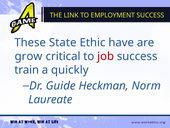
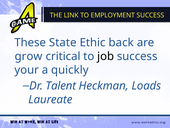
have: have -> back (121, 42)
job colour: red -> black (106, 56)
train: train -> your (27, 70)
Guide: Guide -> Talent (61, 86)
Norm: Norm -> Loads (146, 86)
